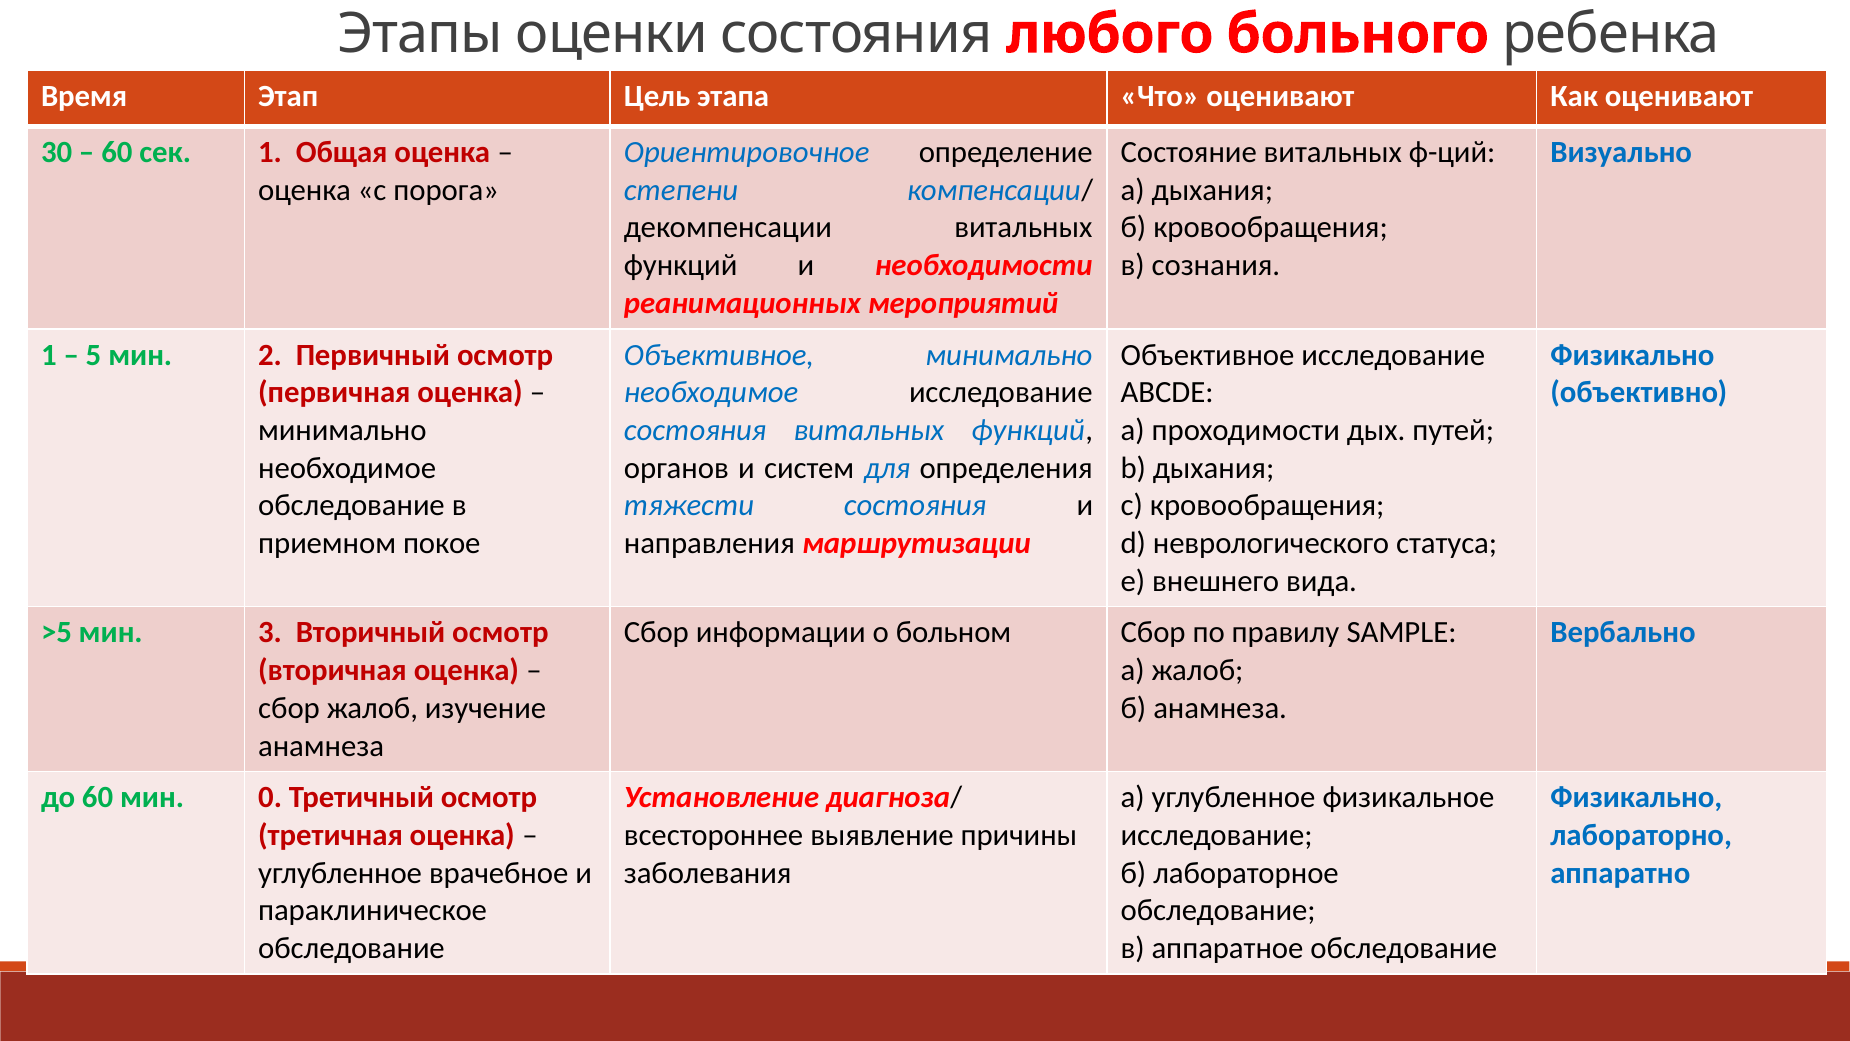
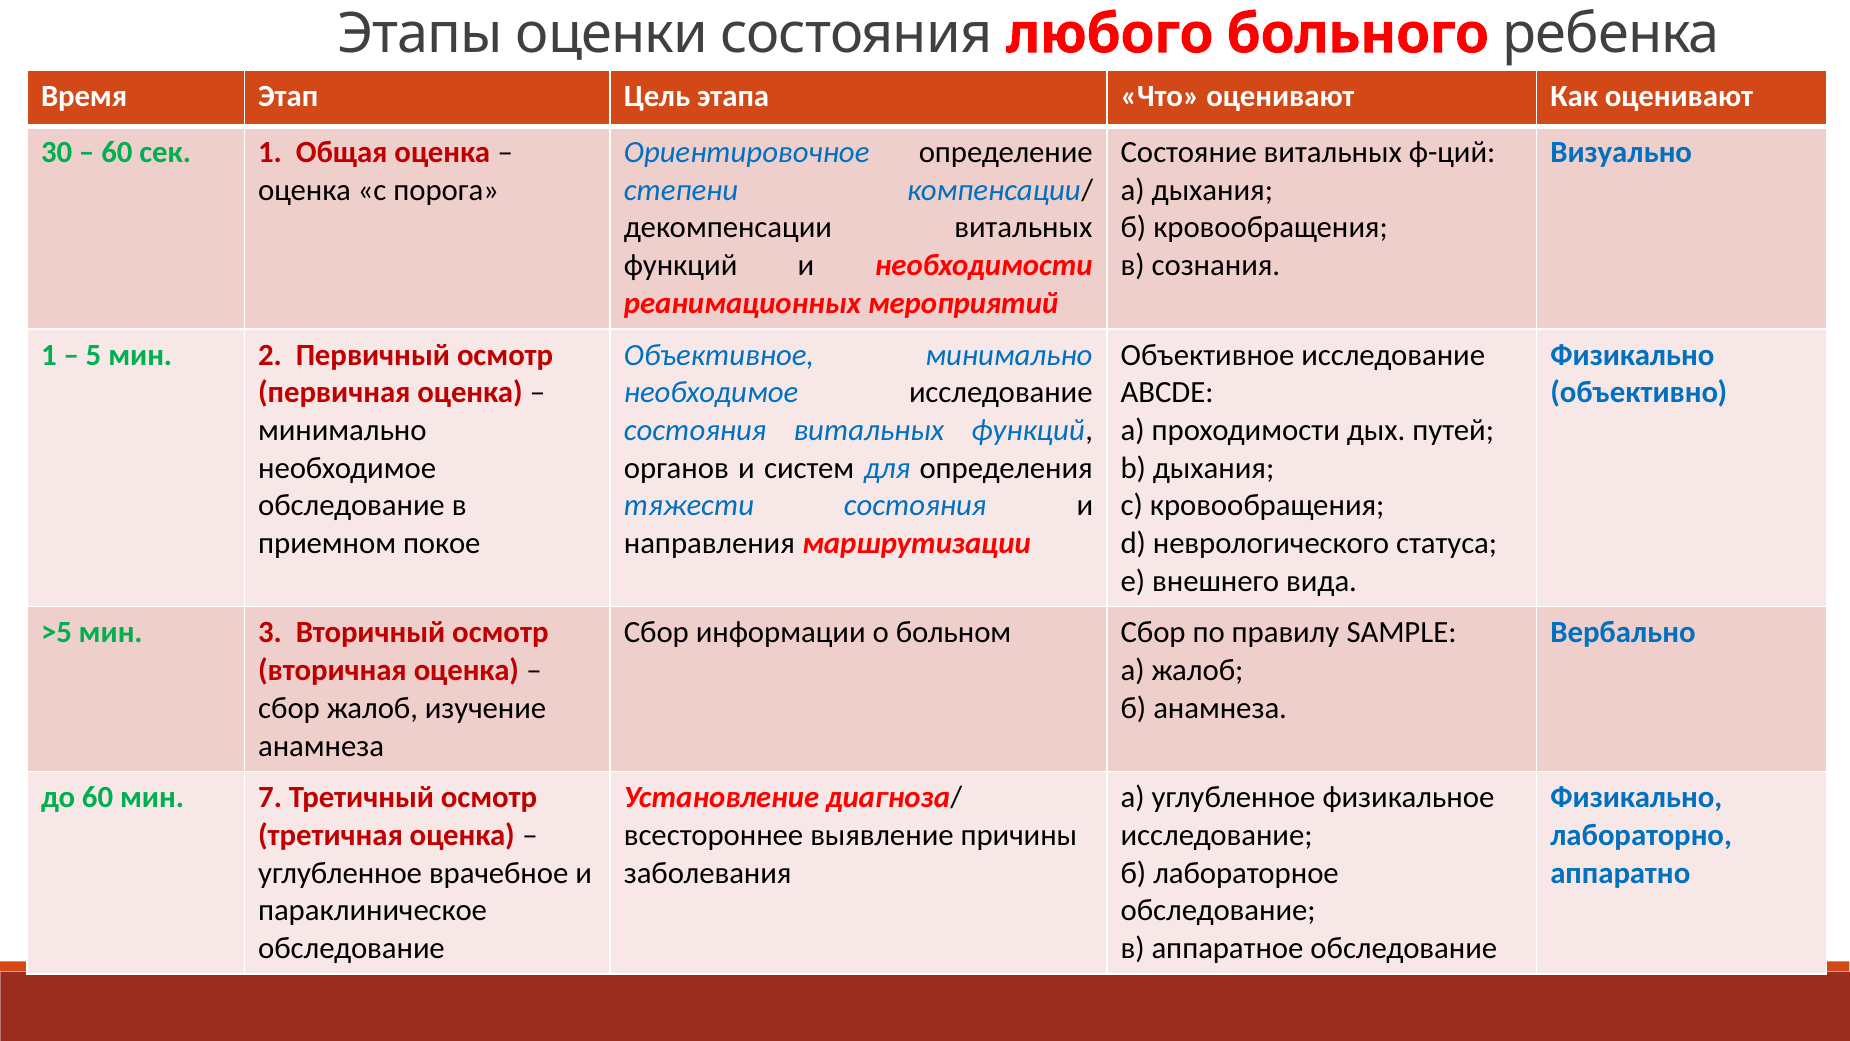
0: 0 -> 7 (270, 797)
